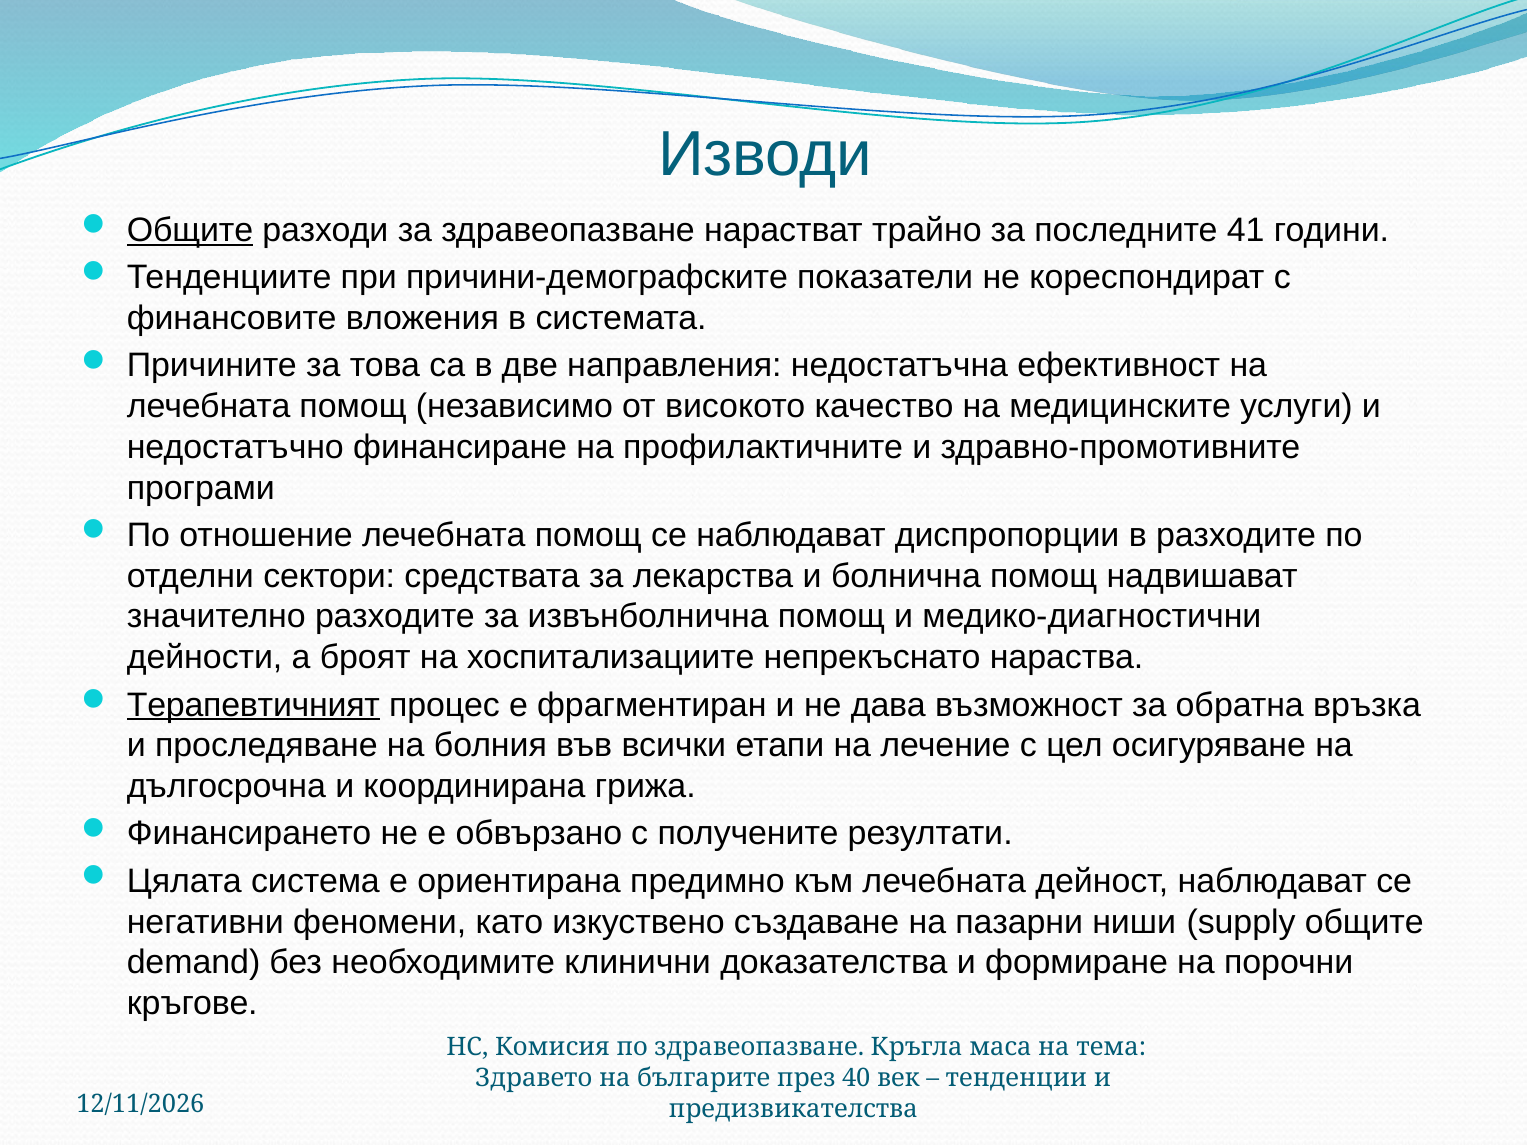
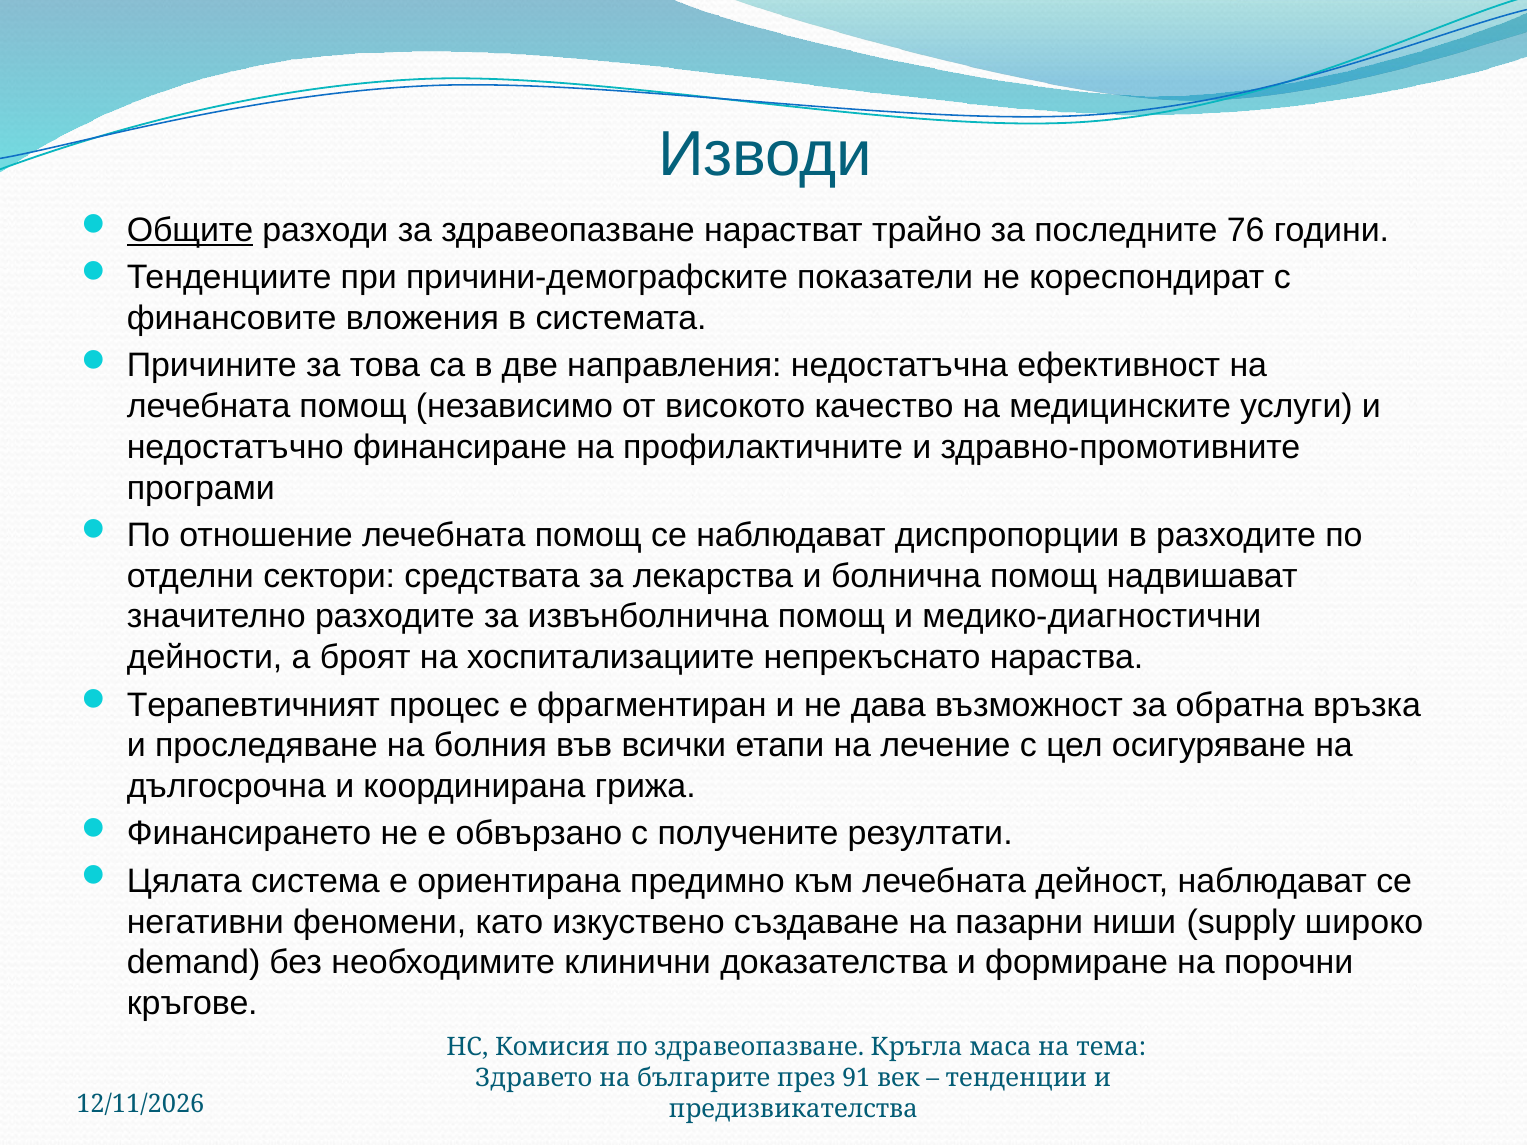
41: 41 -> 76 (1246, 230)
Терапевтичният underline: present -> none (253, 705)
supply общите: общите -> широко (1364, 922)
40: 40 -> 91 (856, 1078)
